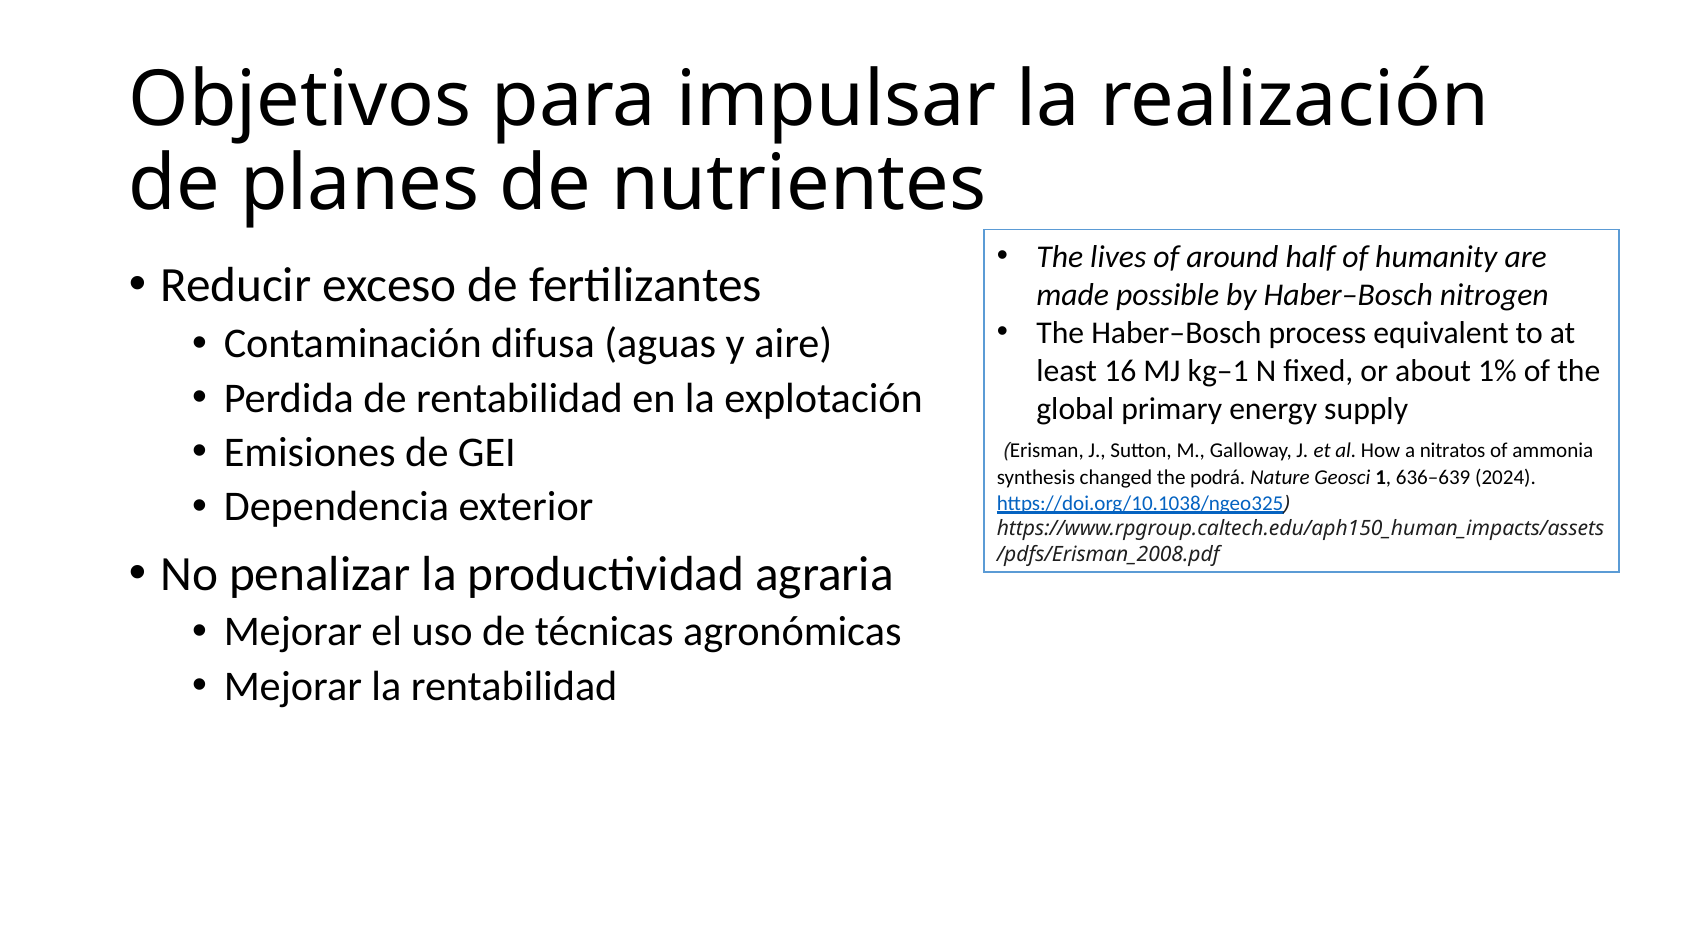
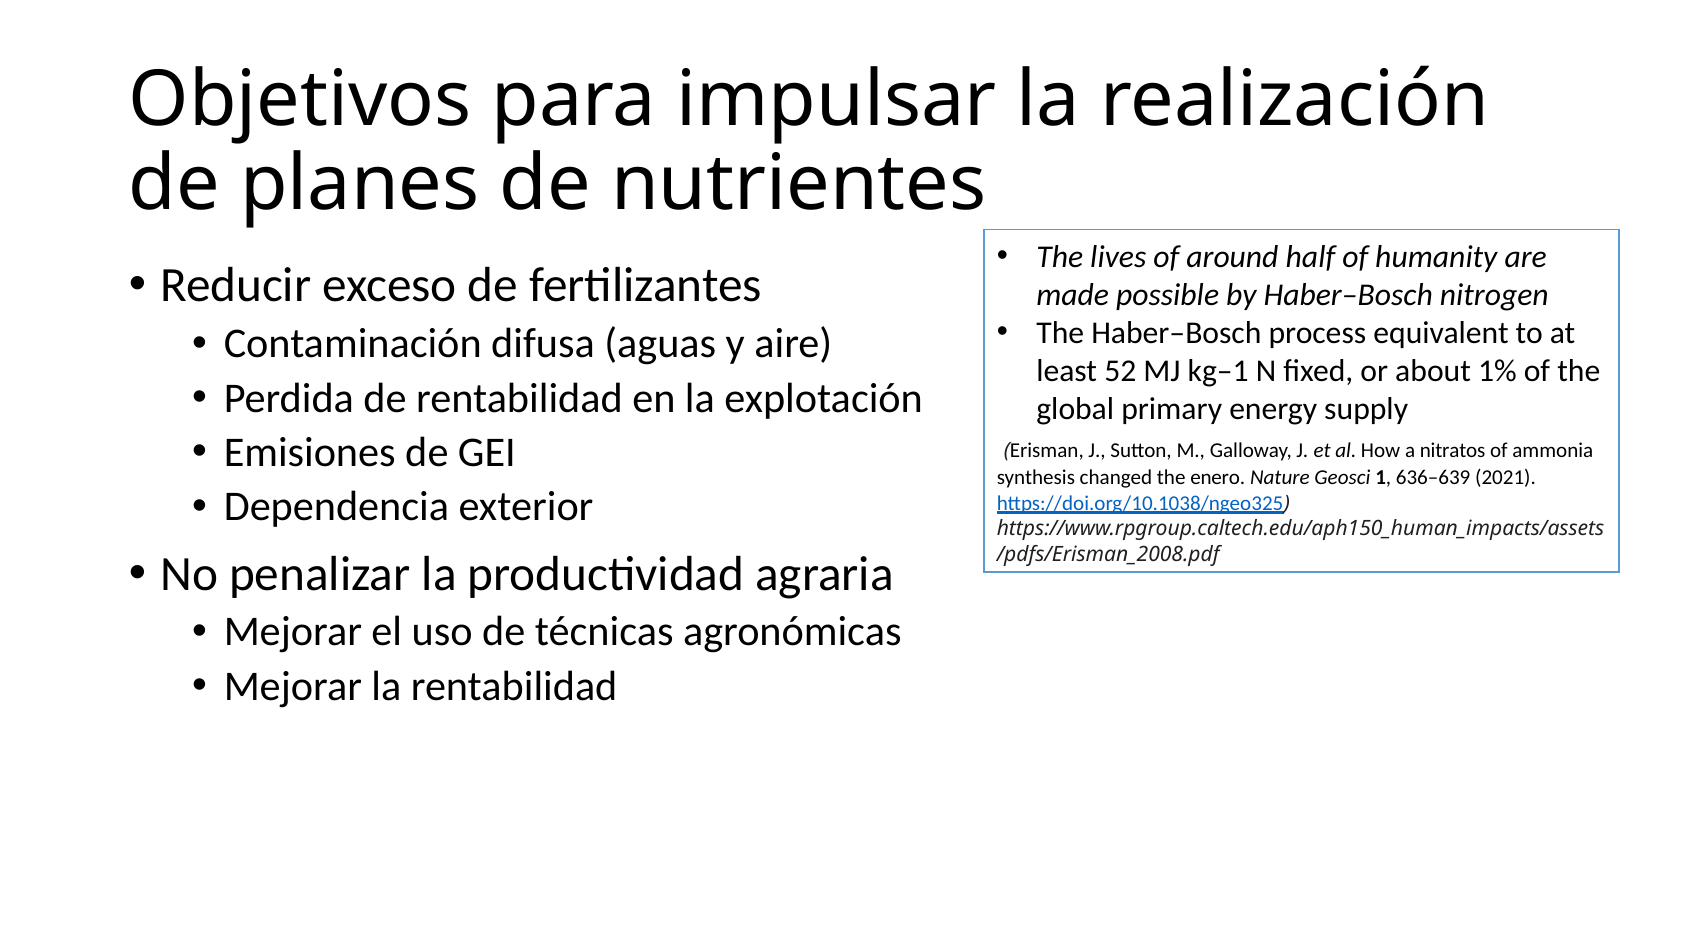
16: 16 -> 52 (1120, 371)
podrá: podrá -> enero (1218, 478)
2024: 2024 -> 2021 (1506, 478)
